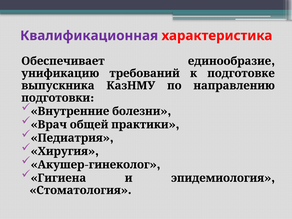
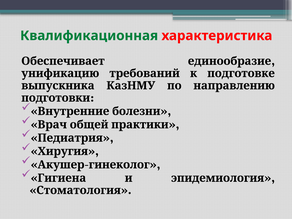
Квалификационная colour: purple -> green (89, 36)
